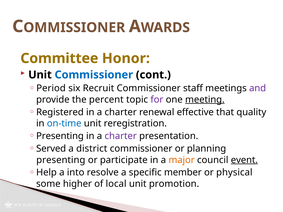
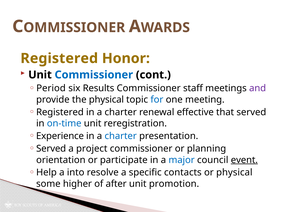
Committee: Committee -> Registered (59, 58)
Recruit: Recruit -> Results (99, 88)
the percent: percent -> physical (106, 100)
for colour: purple -> blue (157, 100)
meeting underline: present -> none (205, 100)
that quality: quality -> served (251, 112)
Presenting: Presenting -> Experience (60, 136)
charter colour: purple -> blue (121, 136)
district: district -> project (92, 149)
presenting: presenting -> orientation (61, 160)
major colour: orange -> blue (182, 160)
member: member -> contacts (183, 173)
local: local -> after (116, 184)
